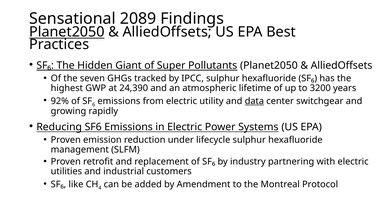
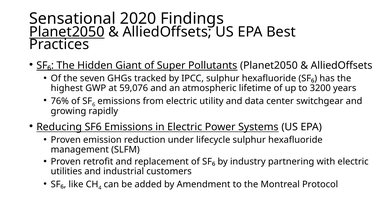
2089: 2089 -> 2020 (138, 19)
24,390: 24,390 -> 59,076 (134, 88)
92%: 92% -> 76% (60, 101)
data underline: present -> none (254, 101)
